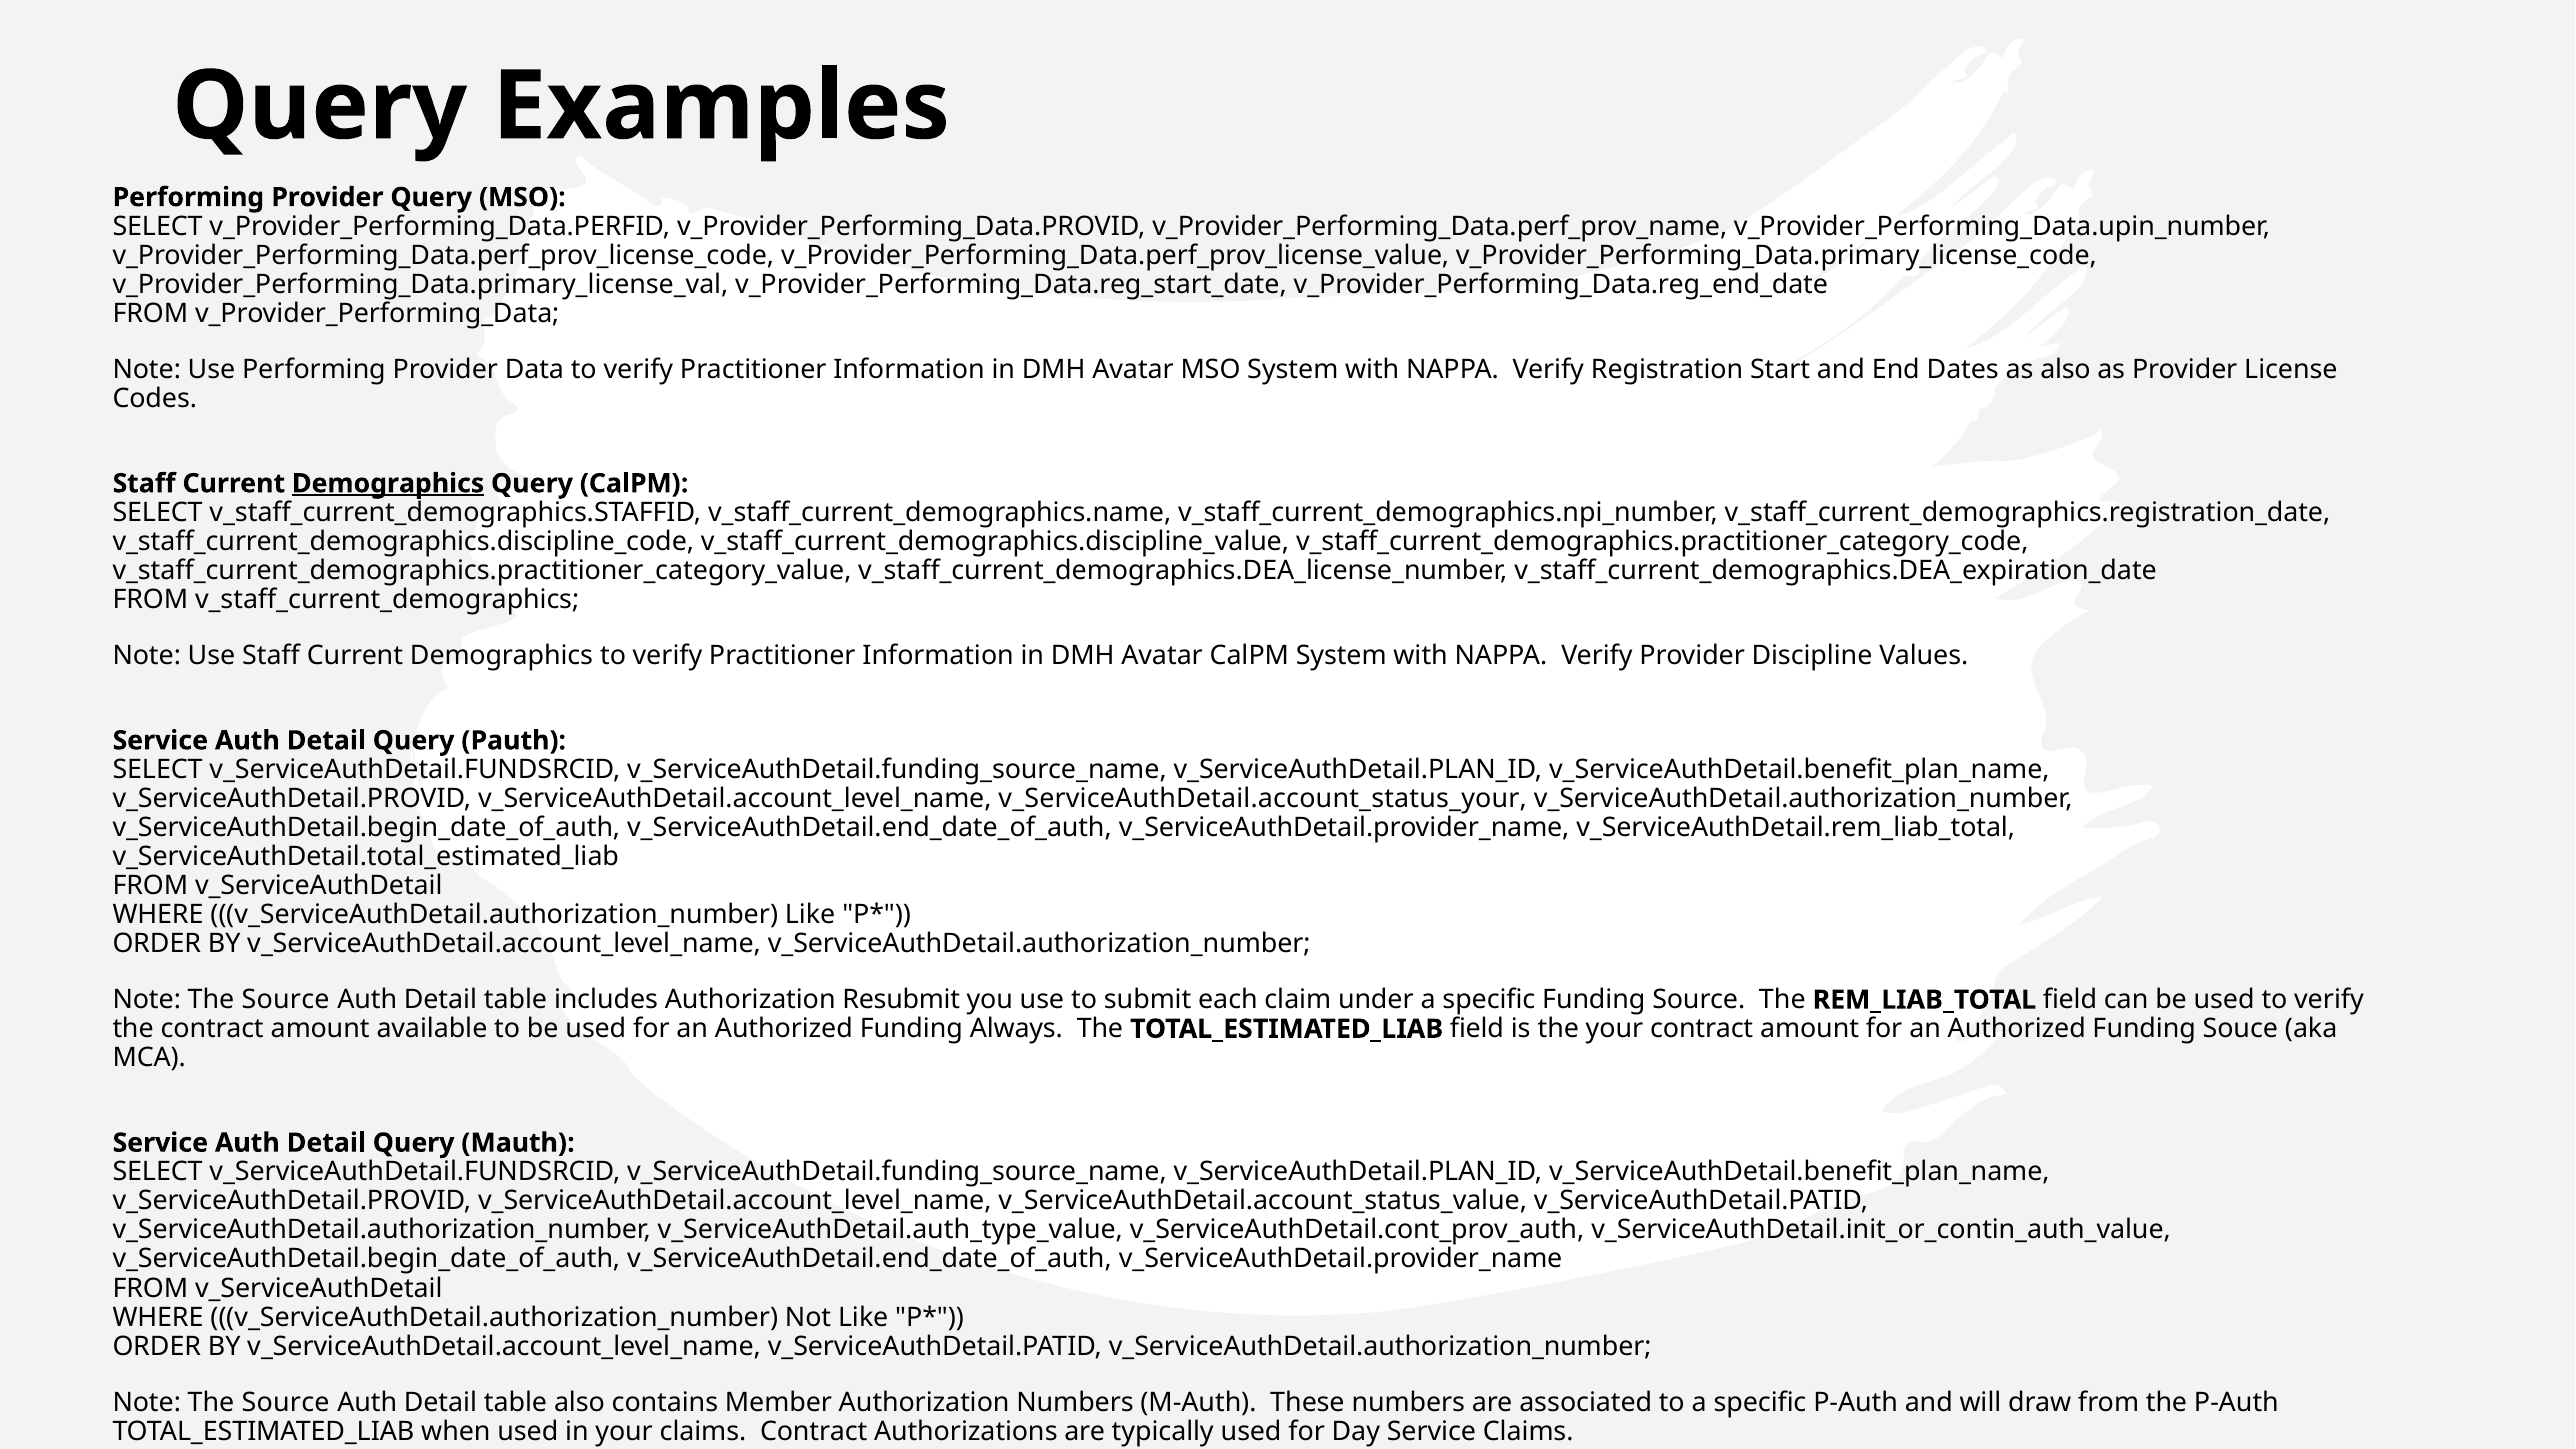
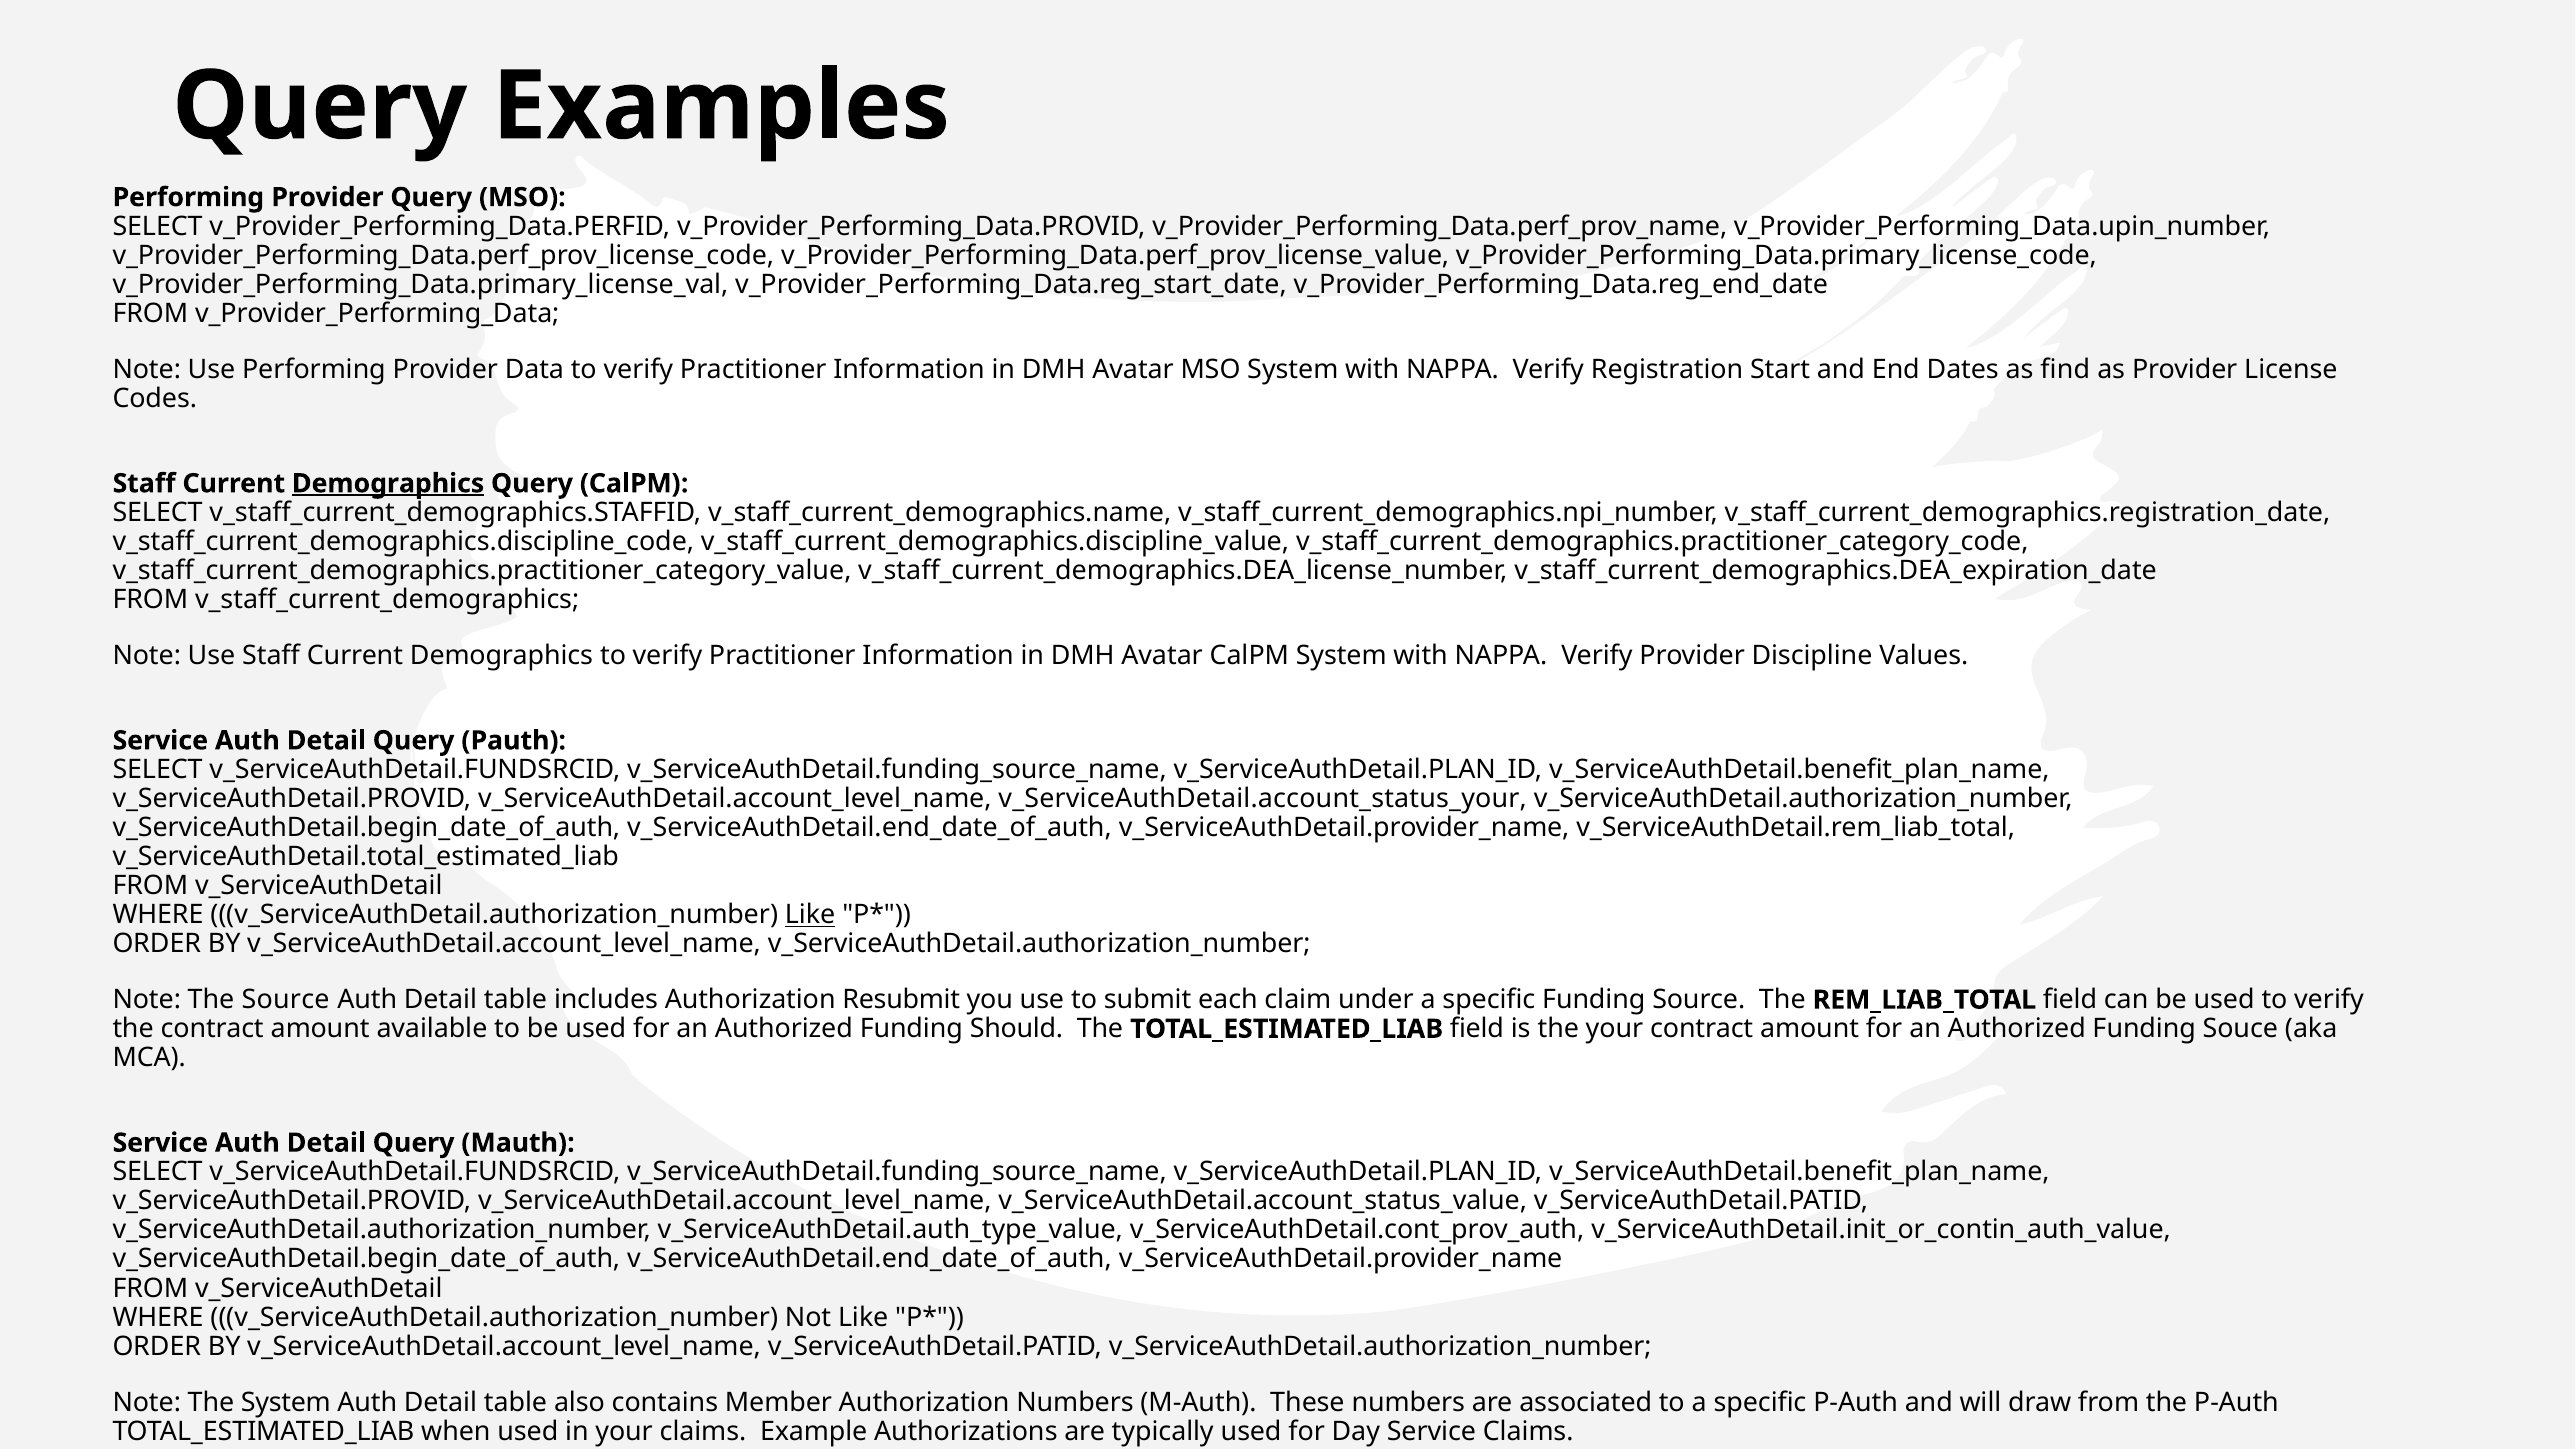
as also: also -> find (2065, 369)
Like underline: none -> present (810, 915)
Always: Always -> Should (1016, 1029)
Source: Source -> System (286, 1402)
claims Contract: Contract -> Example (814, 1431)
